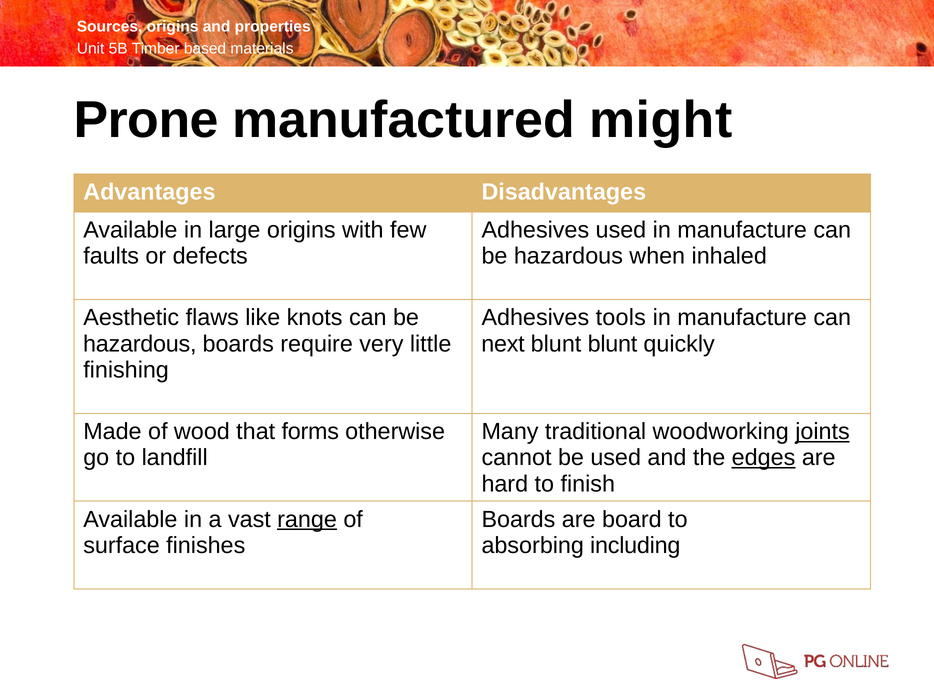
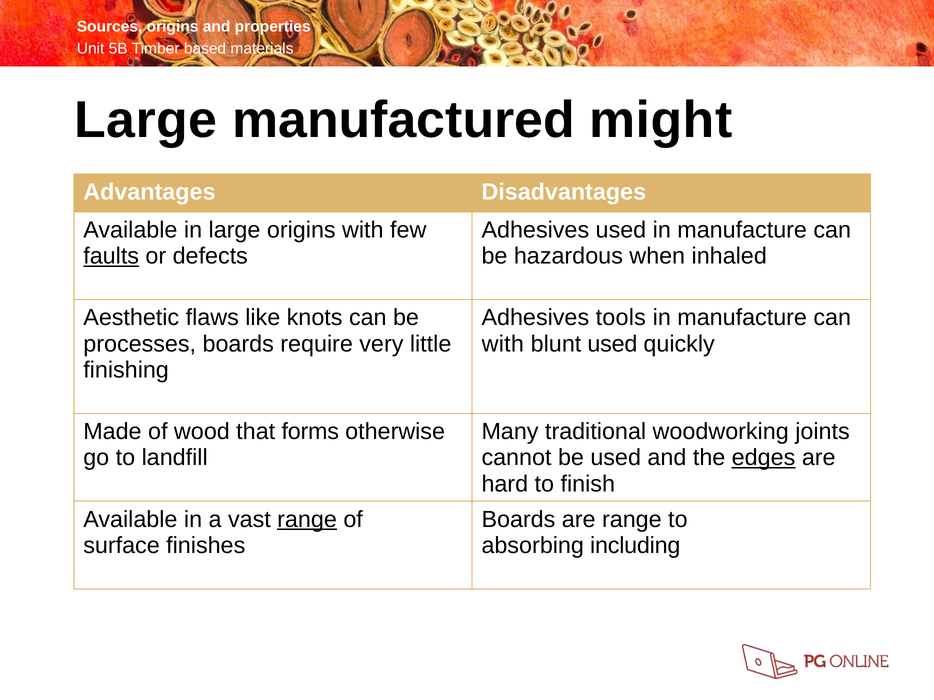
Prone: Prone -> Large (146, 120)
faults underline: none -> present (111, 256)
hazardous: hazardous -> processes (140, 344)
next: next -> with (503, 344)
blunt blunt: blunt -> used (612, 344)
joints underline: present -> none (822, 432)
are board: board -> range (632, 520)
